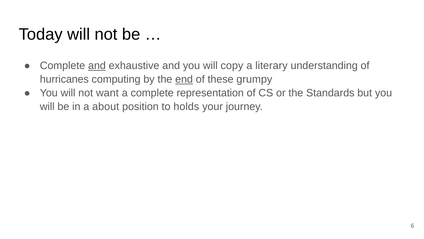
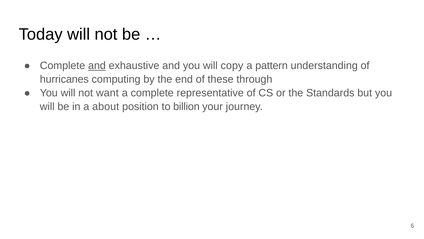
literary: literary -> pattern (272, 66)
end underline: present -> none (184, 79)
grumpy: grumpy -> through (254, 79)
representation: representation -> representative (210, 93)
holds: holds -> billion (186, 106)
